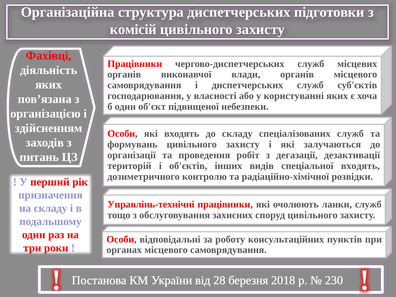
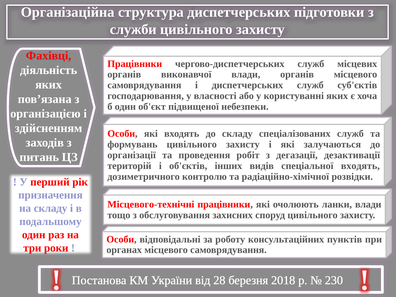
комісій: комісій -> служби (133, 29)
Управлінь-технічні: Управлінь-технічні -> Місцевого-технічні (151, 204)
ланки служб: служб -> влади (368, 204)
